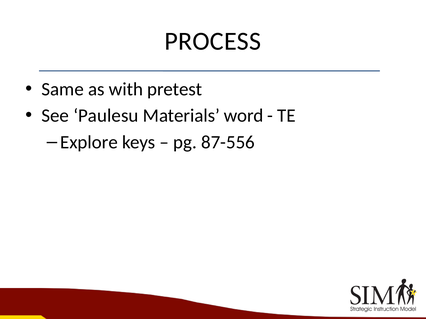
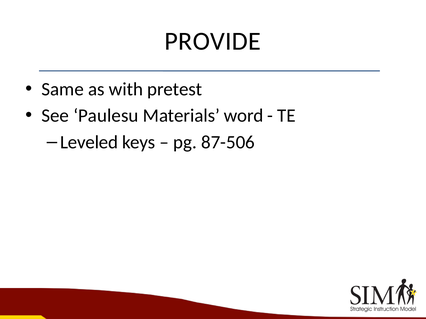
PROCESS: PROCESS -> PROVIDE (213, 41)
Explore: Explore -> Leveled (89, 142)
87-556: 87-556 -> 87-506 (228, 142)
